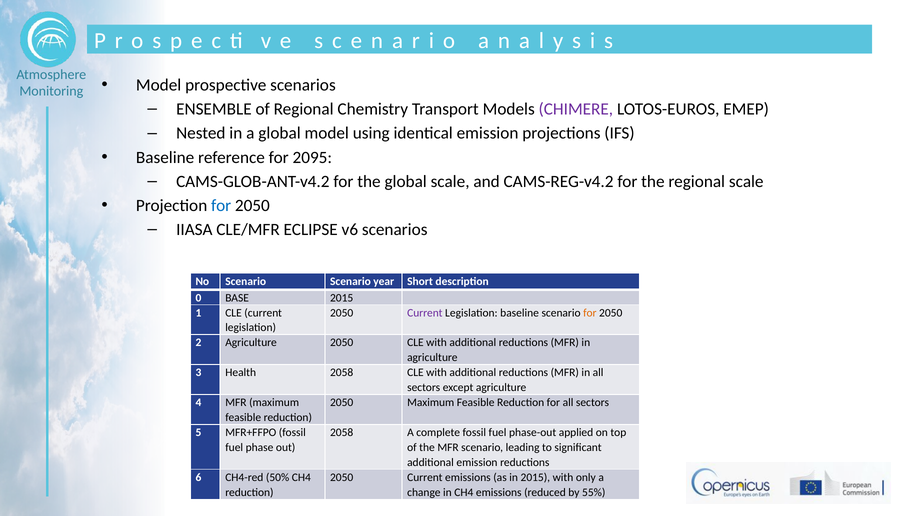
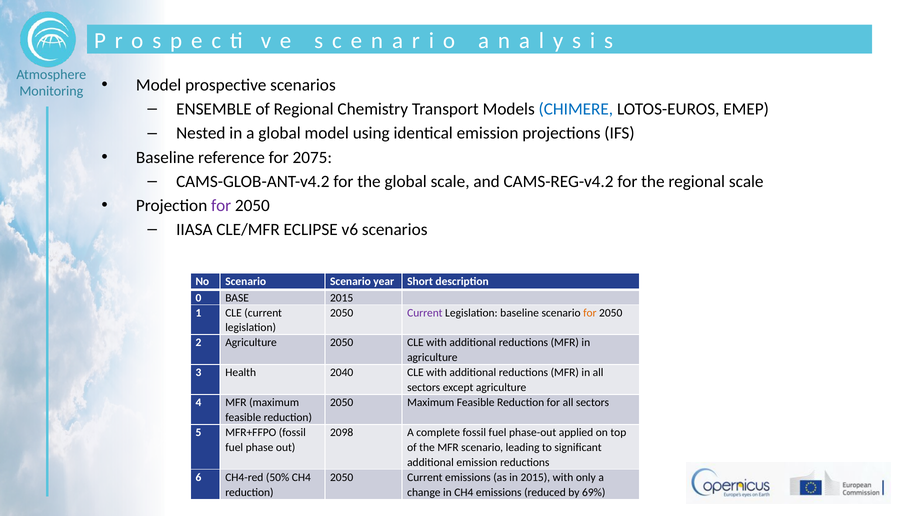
CHIMERE colour: purple -> blue (576, 109)
2095: 2095 -> 2075 (312, 157)
for colour: blue -> purple (221, 206)
Health 2058: 2058 -> 2040 (342, 373)
2058: 2058 -> 2098 (342, 433)
55%: 55% -> 69% (594, 493)
